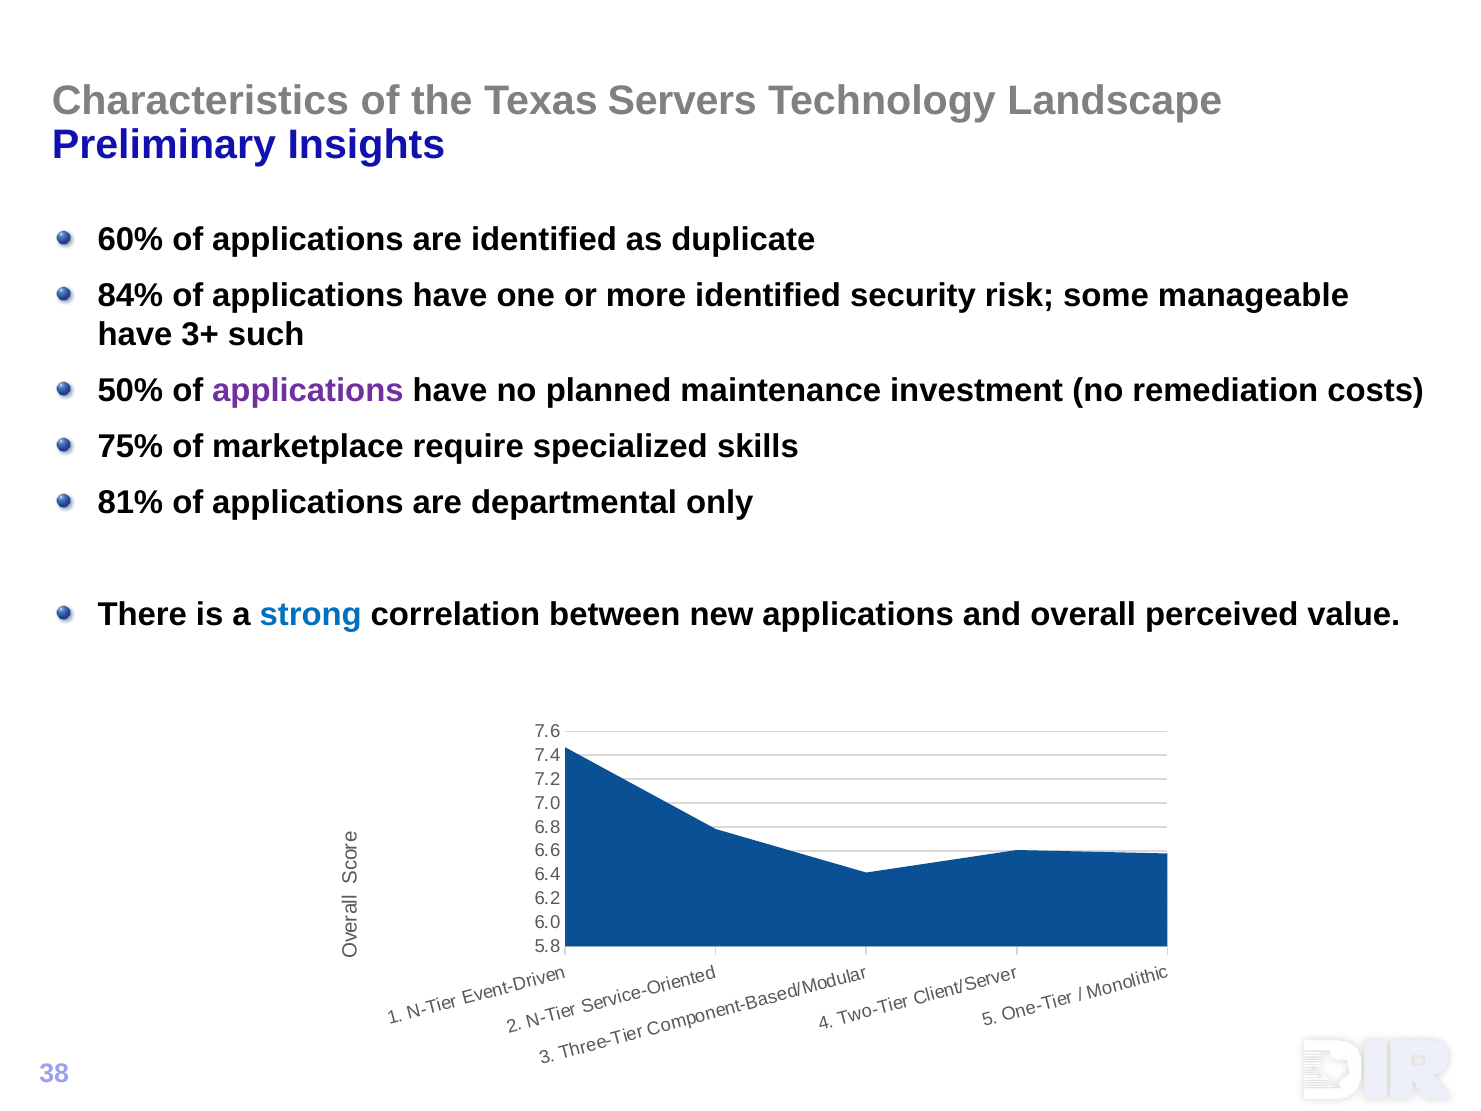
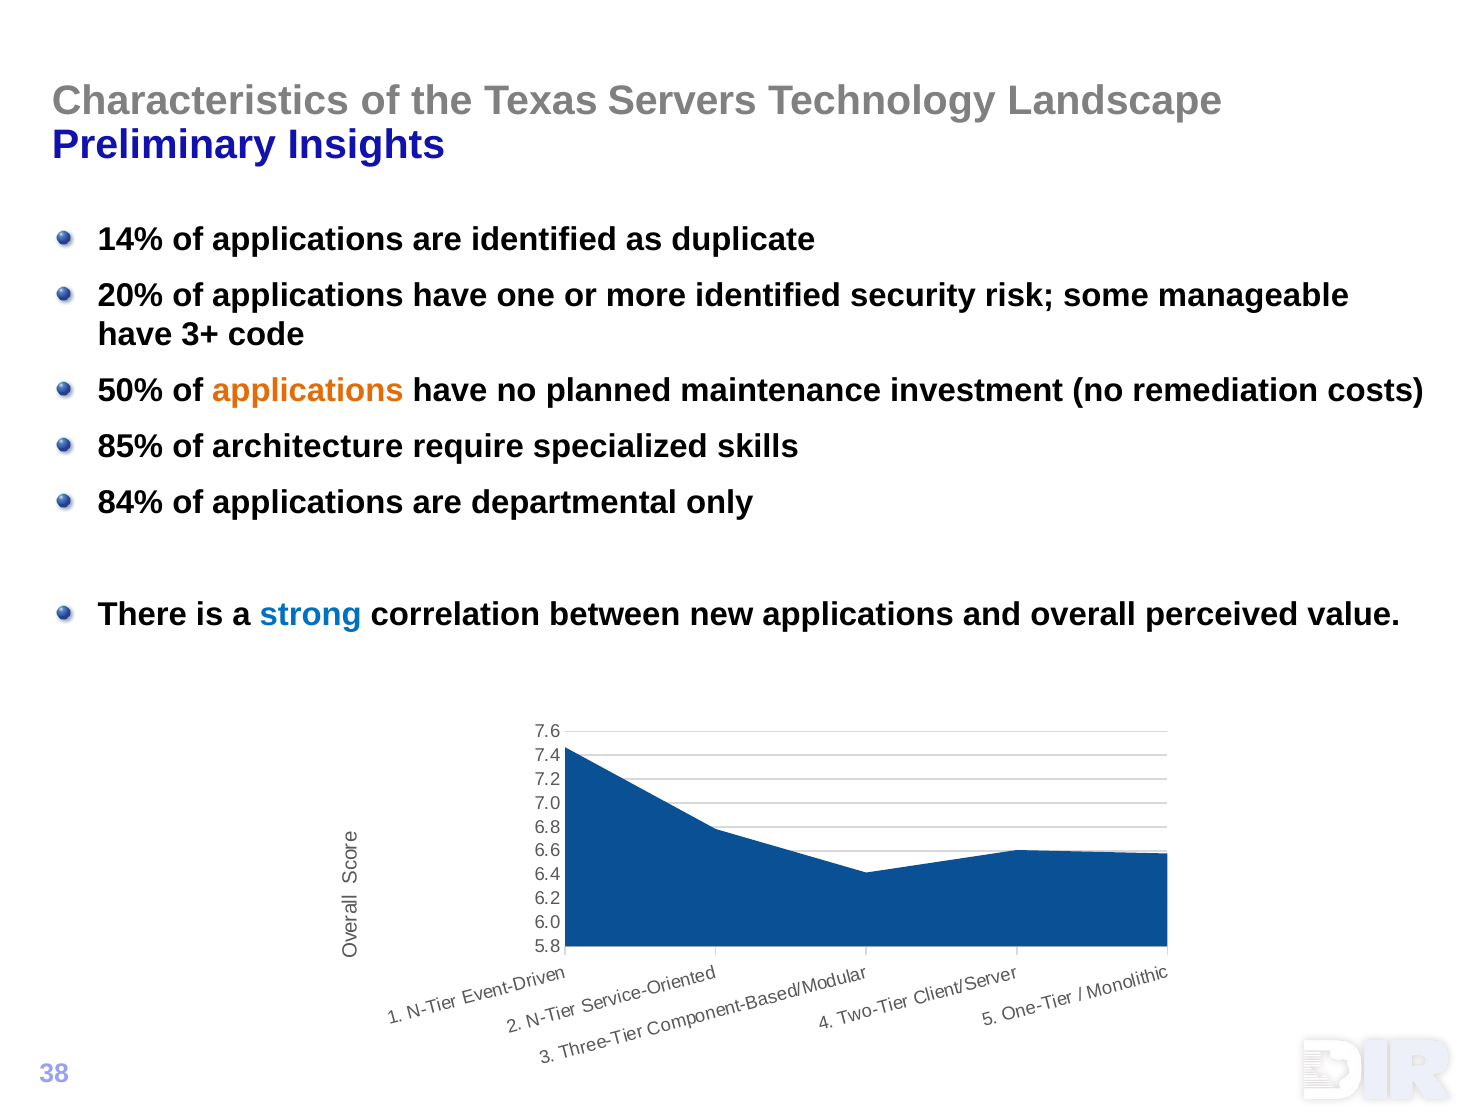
60%: 60% -> 14% (130, 239)
84%: 84% -> 20% (130, 295)
such: such -> code (266, 335)
applications colour: purple -> orange (308, 391)
75%: 75% -> 85% (130, 446)
marketplace: marketplace -> architecture (308, 446)
81%: 81% -> 84% (130, 502)
